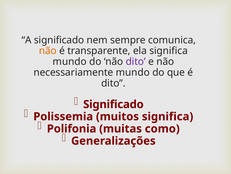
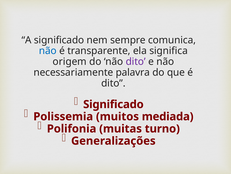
não colour: orange -> blue (48, 51)
mundo: mundo -> origem (70, 61)
necessariamente mundo: mundo -> palavra (133, 72)
muitos significa: significa -> mediada (168, 116)
como: como -> turno (162, 128)
